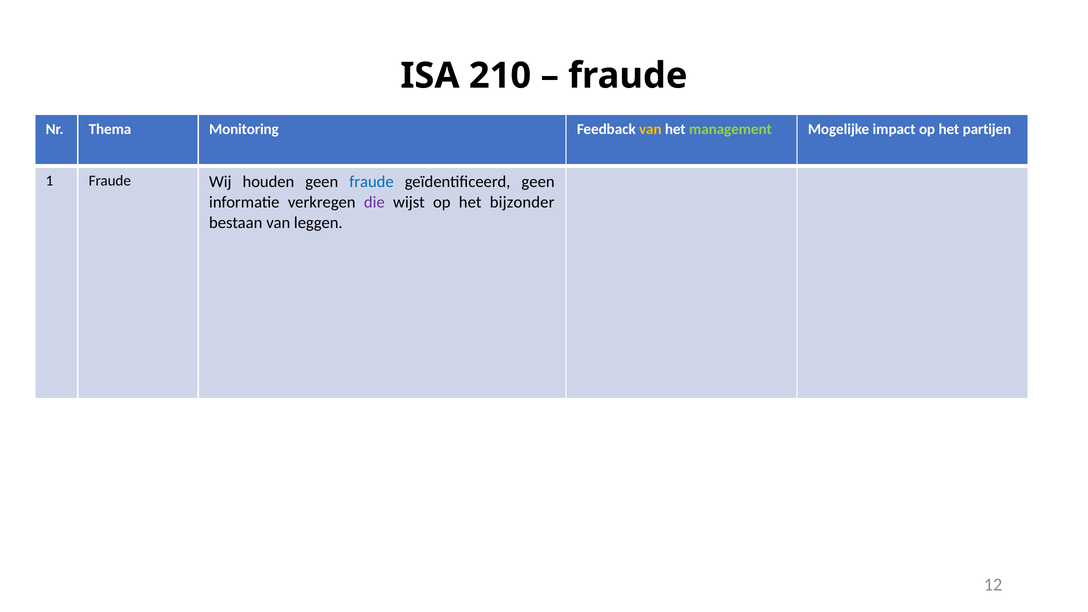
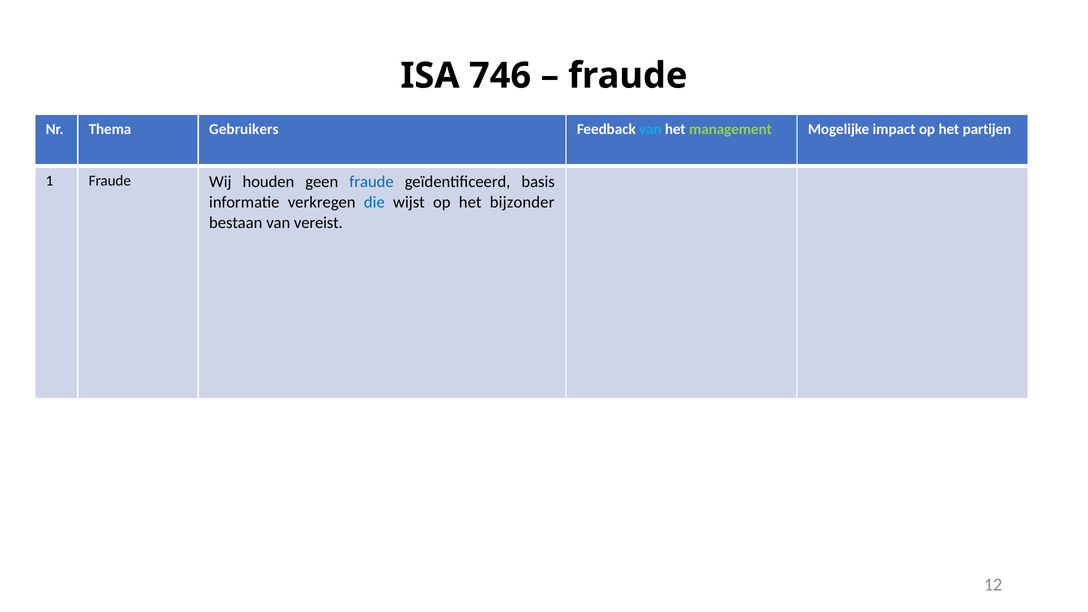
210: 210 -> 746 (500, 76)
Monitoring: Monitoring -> Gebruikers (244, 129)
van colour: yellow -> light blue (650, 129)
geïdentificeerd geen: geen -> basis (538, 182)
die colour: purple -> blue (374, 202)
leggen: leggen -> vereist (318, 223)
